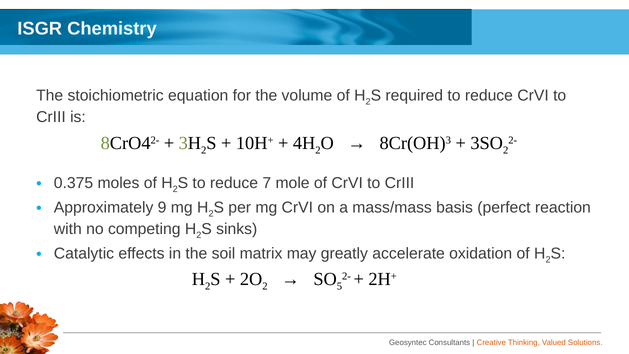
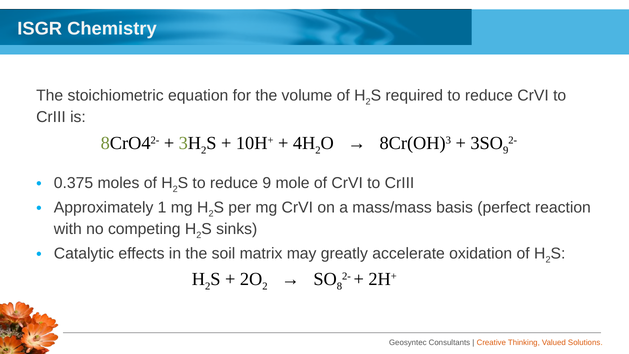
2: 2 -> 9 (506, 150)
reduce 7: 7 -> 9 (267, 183)
9: 9 -> 1 (162, 208)
5: 5 -> 8 (339, 286)
